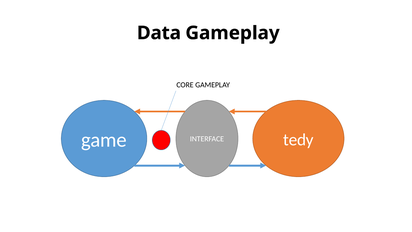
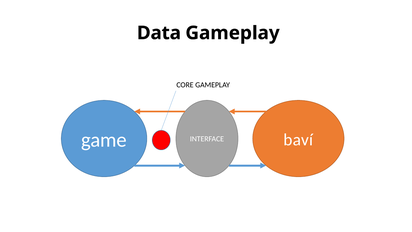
tedy: tedy -> baví (298, 140)
